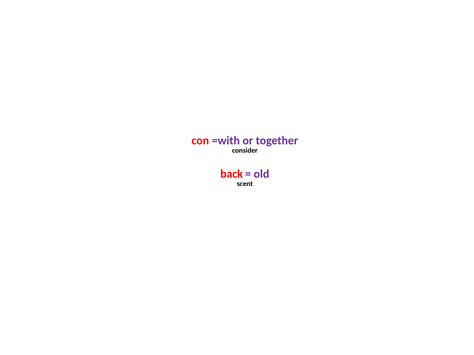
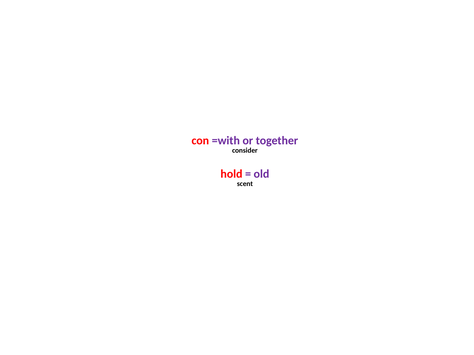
back: back -> hold (231, 174)
